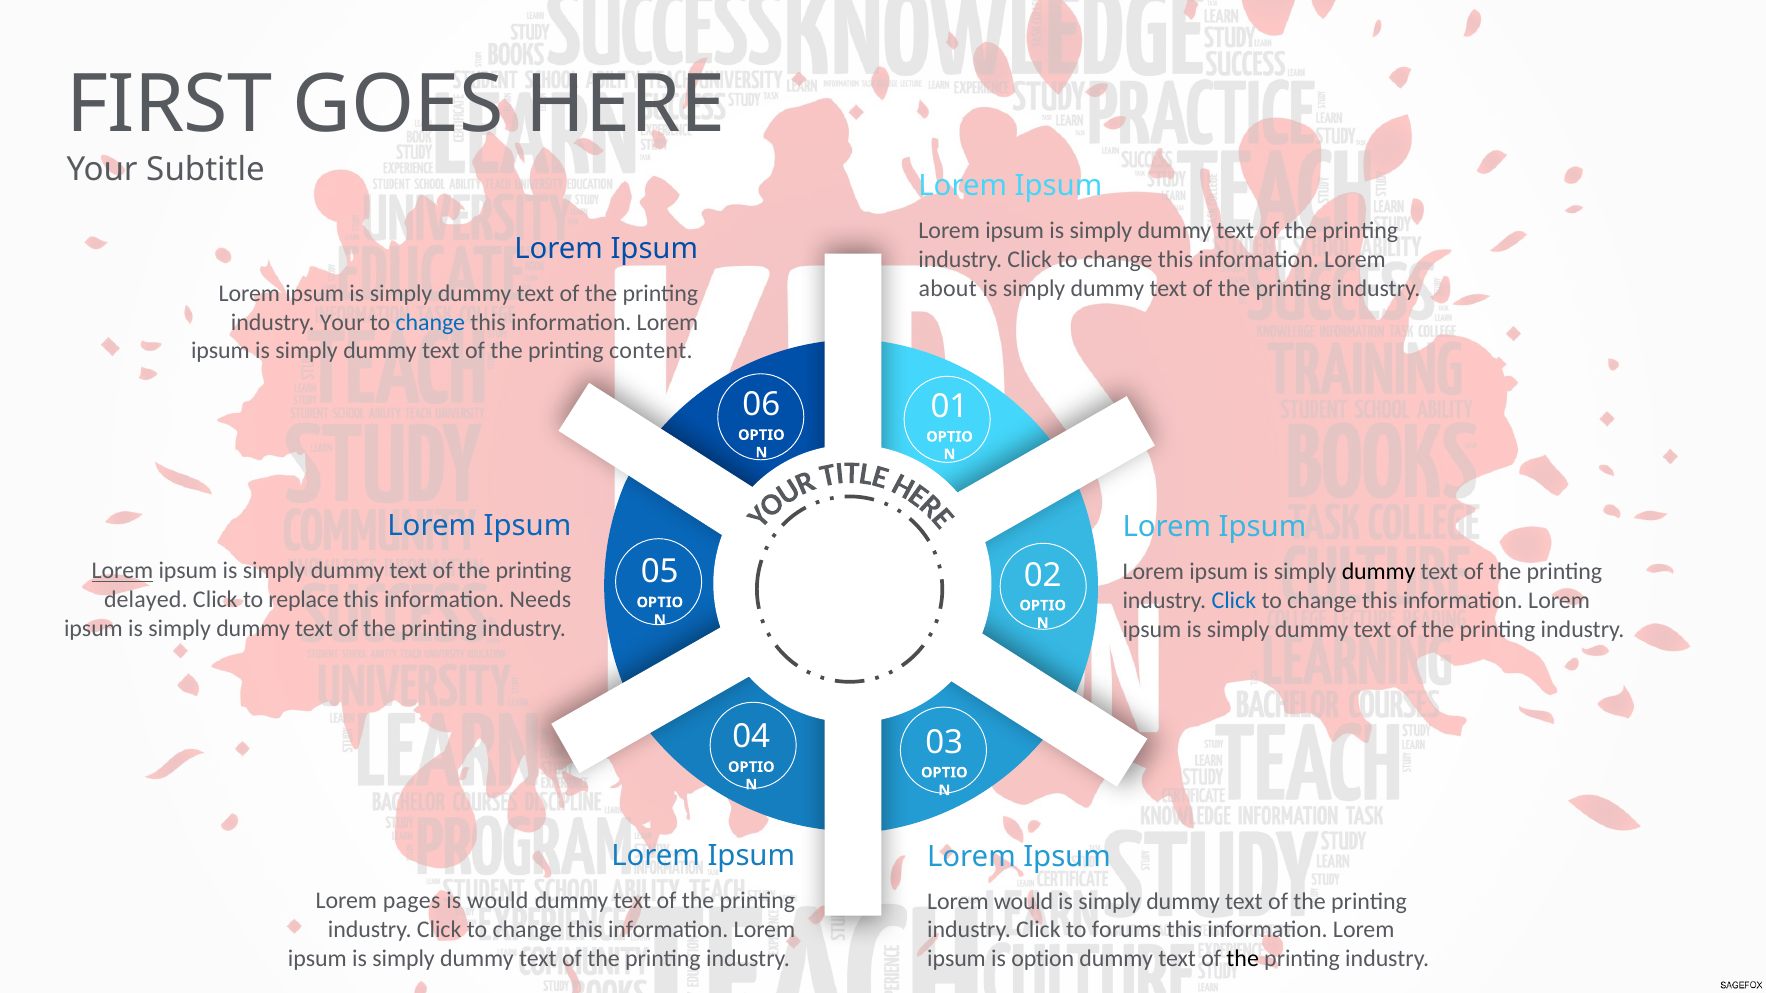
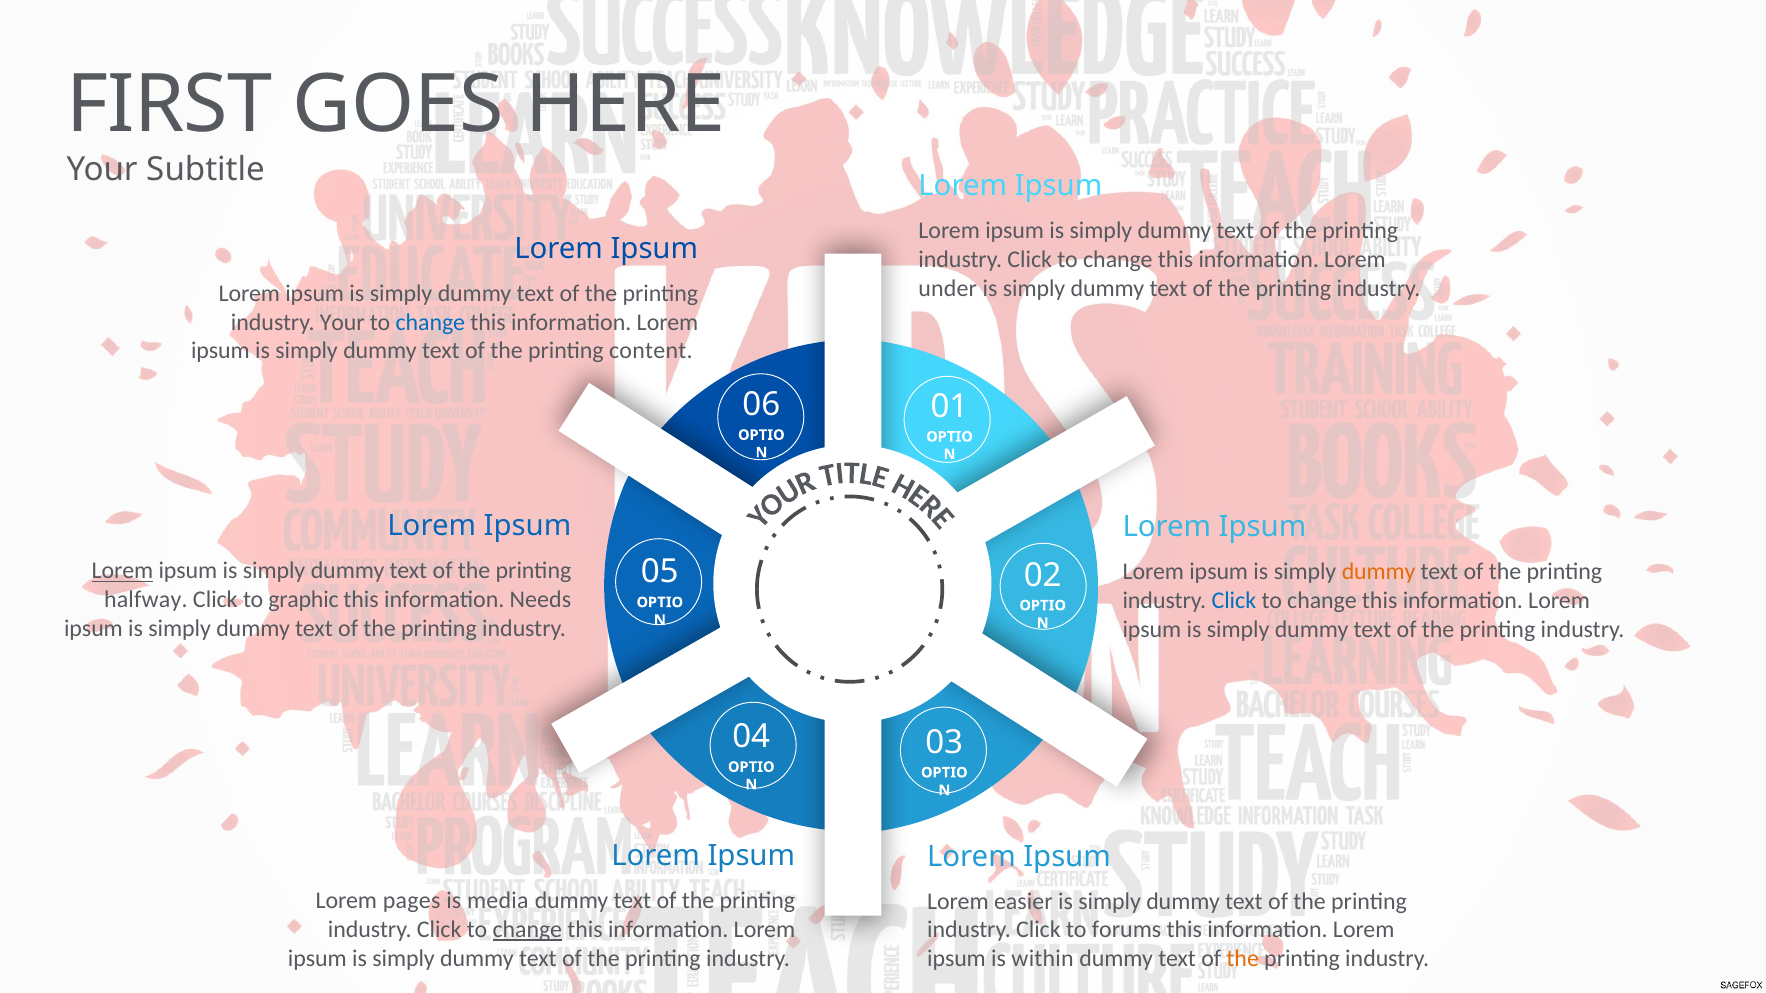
about: about -> under (948, 288)
dummy colour: black -> orange (1379, 572)
delayed: delayed -> halfway (146, 600)
replace: replace -> graphic (304, 600)
is would: would -> media (498, 901)
Lorem would: would -> easier (1023, 902)
change underline: none -> present (527, 930)
option: option -> within (1043, 959)
the colour: black -> orange (1243, 959)
